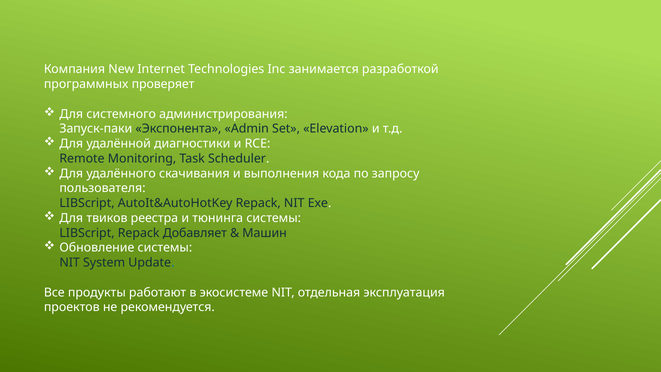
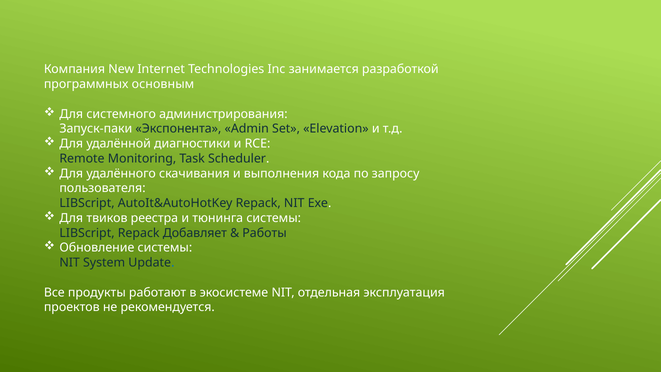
проверяет: проверяет -> основным (163, 84)
Машин: Машин -> Работы (265, 233)
